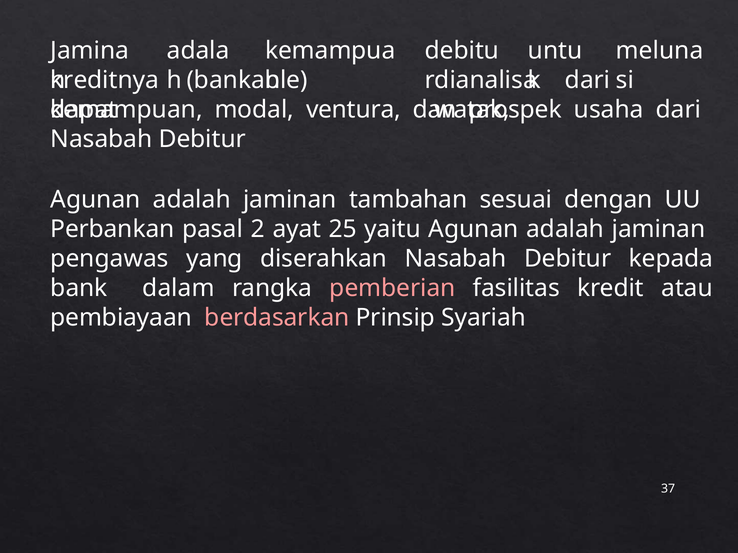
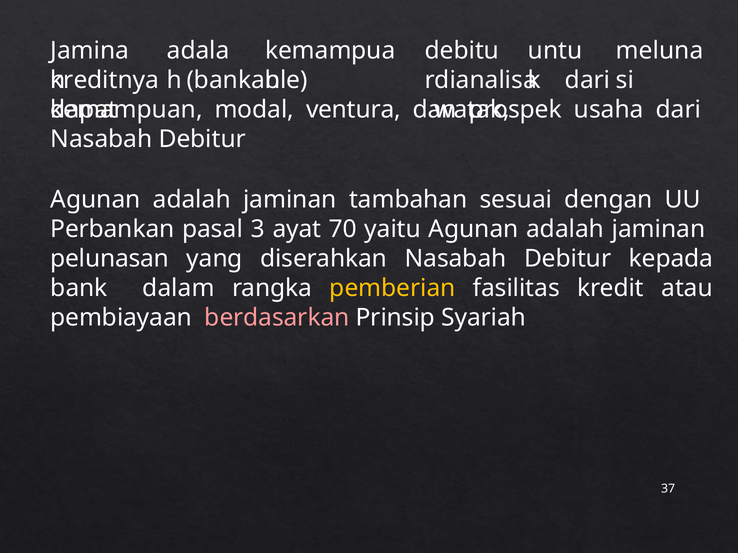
2: 2 -> 3 (258, 229)
25: 25 -> 70 (343, 229)
pengawas: pengawas -> pelunasan (110, 259)
pemberian colour: pink -> yellow (392, 288)
